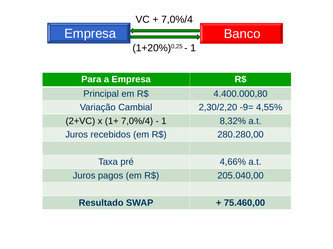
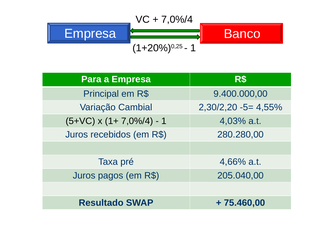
4.400.000,80: 4.400.000,80 -> 9.400.000,00 (241, 94)
-9=: -9= -> -5= (247, 108)
2+VC: 2+VC -> 5+VC (80, 121)
8,32%: 8,32% -> 4,03% (233, 121)
